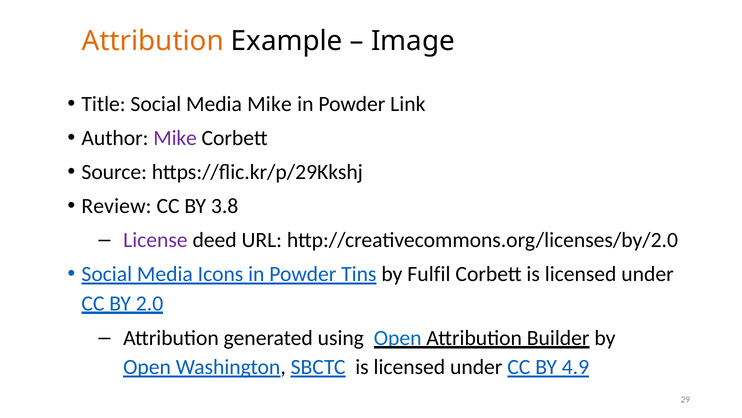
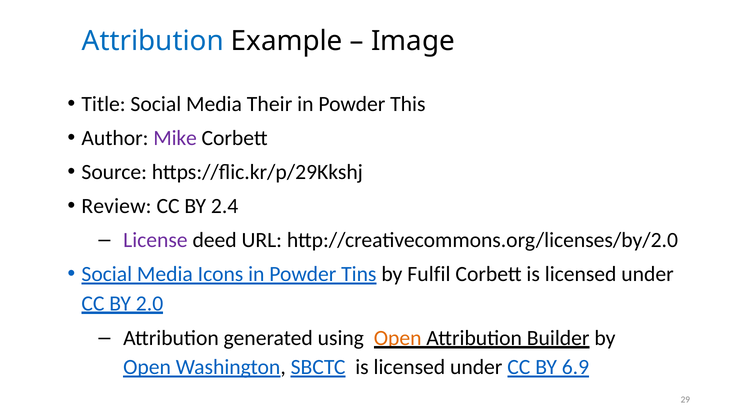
Attribution colour: orange -> blue (153, 41)
Media Mike: Mike -> Their (270, 104)
Link: Link -> This (408, 104)
3.8: 3.8 -> 2.4 (225, 206)
Open colour: blue -> orange (398, 337)
4.9: 4.9 -> 6.9 (575, 366)
